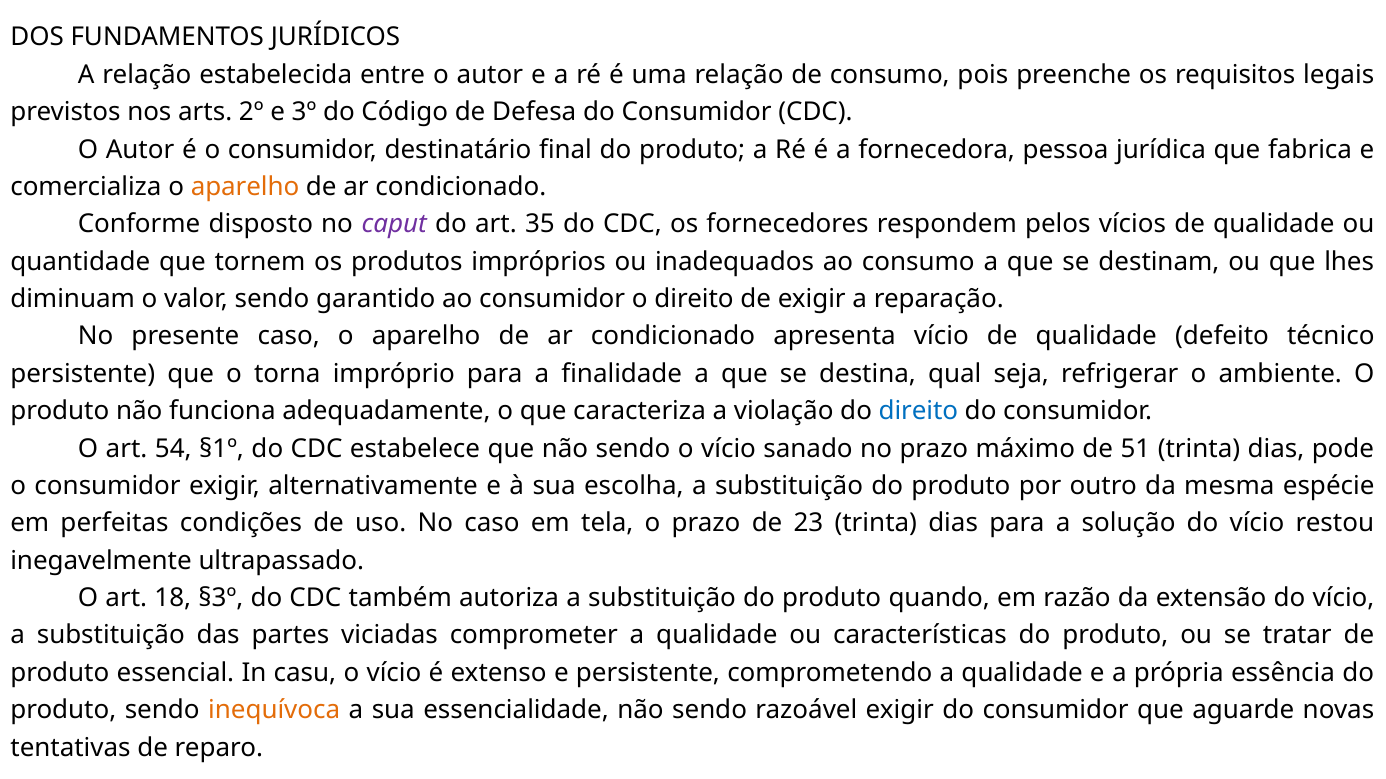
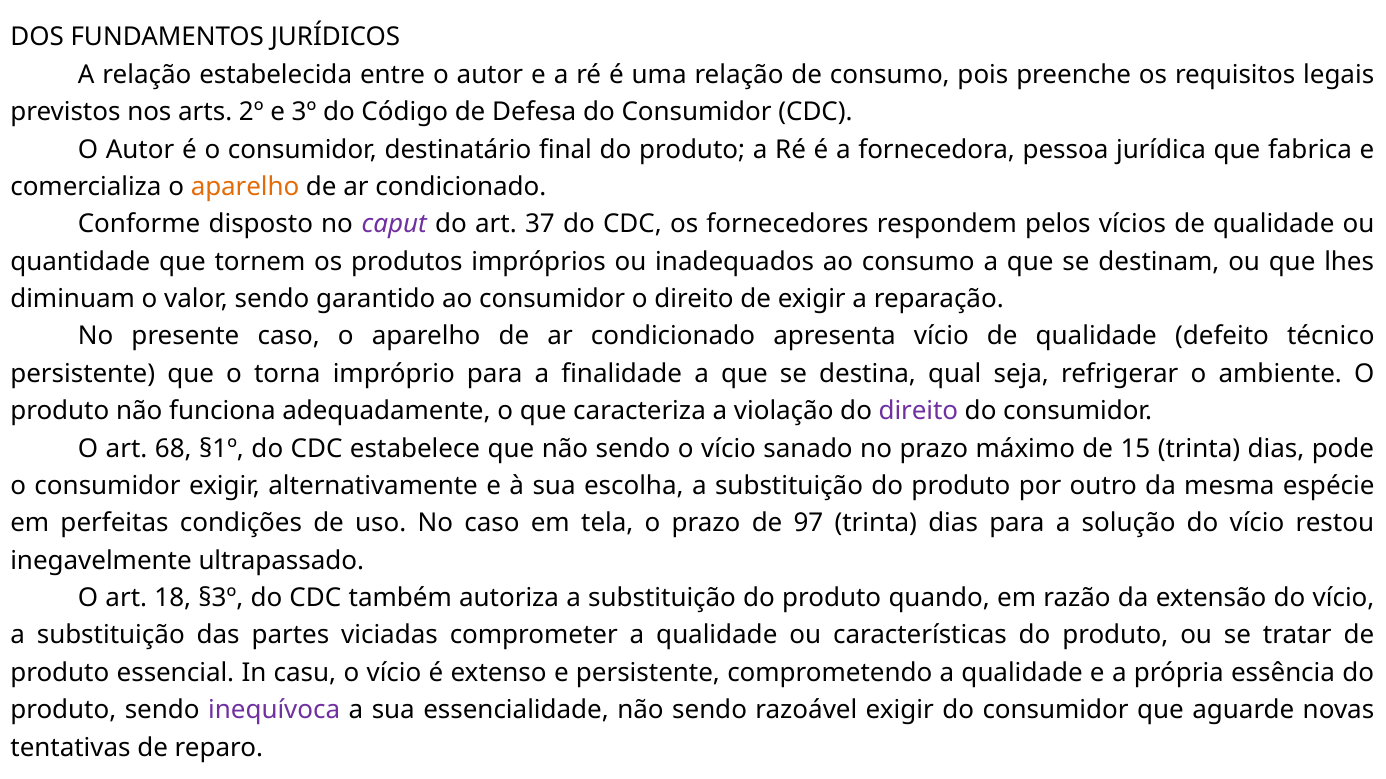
35: 35 -> 37 (540, 224)
direito colour: blue -> purple (918, 411)
54: 54 -> 68 (173, 449)
51: 51 -> 15 (1135, 449)
23: 23 -> 97 (808, 524)
inequívoca colour: orange -> purple (274, 711)
